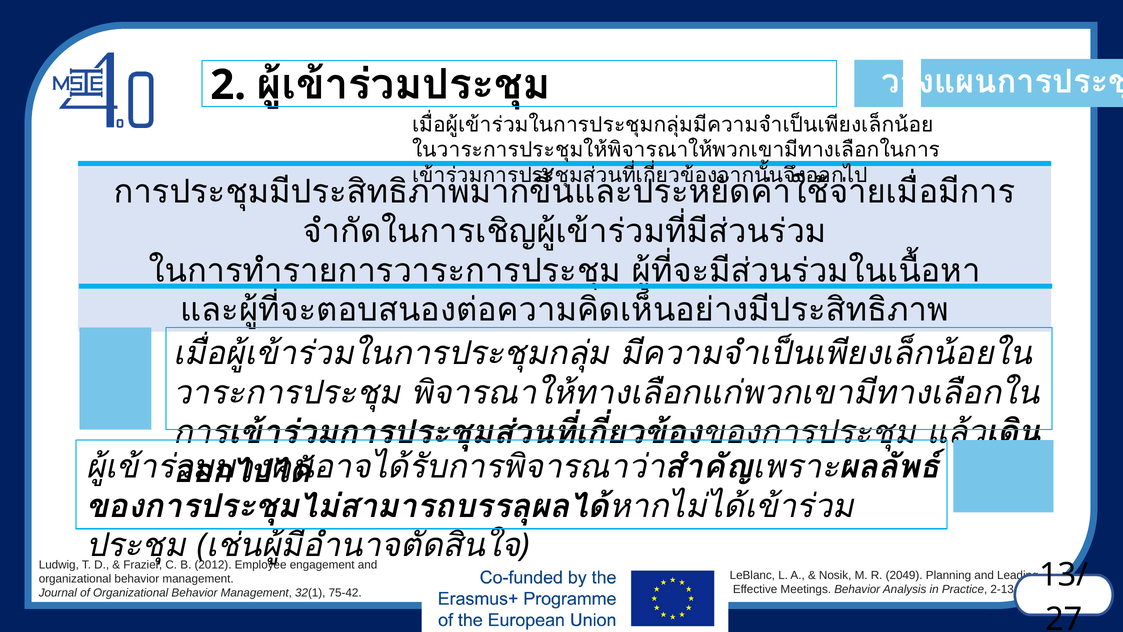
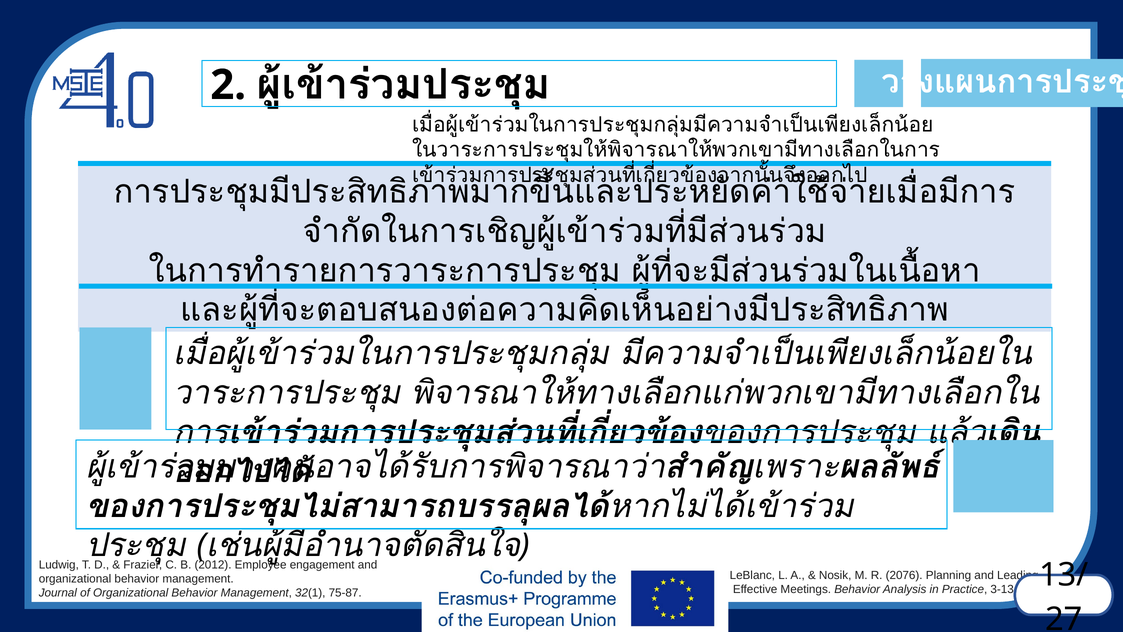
2049: 2049 -> 2076 (904, 575)
2-13: 2-13 -> 3-13 (1004, 589)
75-42: 75-42 -> 75-87 (345, 593)
